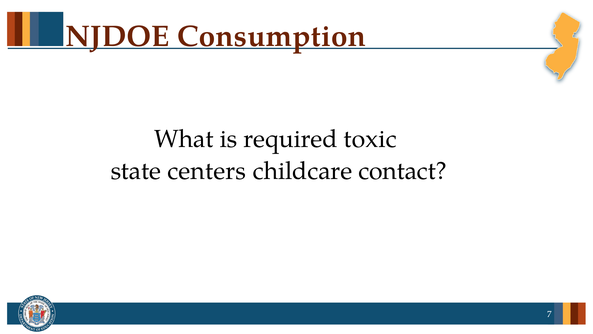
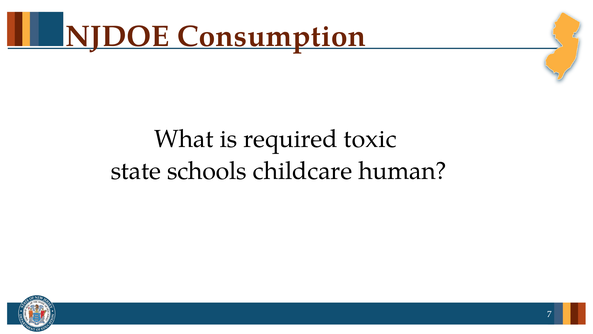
centers: centers -> schools (207, 171)
contact: contact -> human (402, 171)
